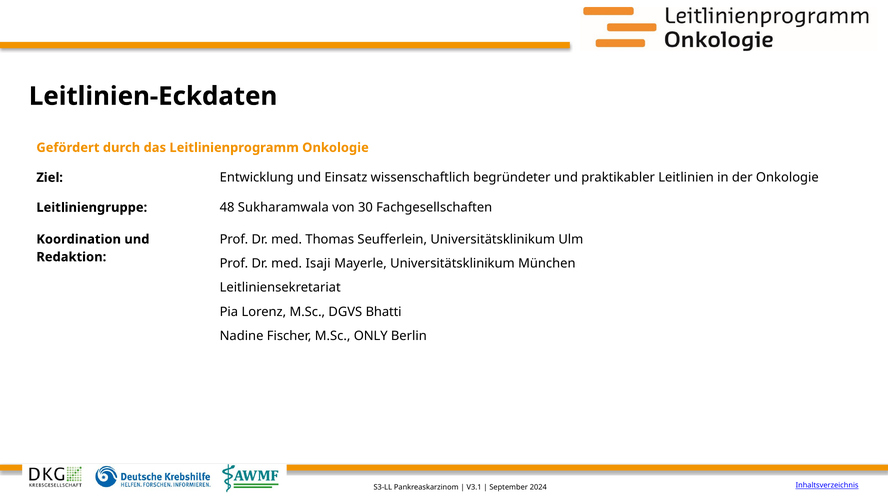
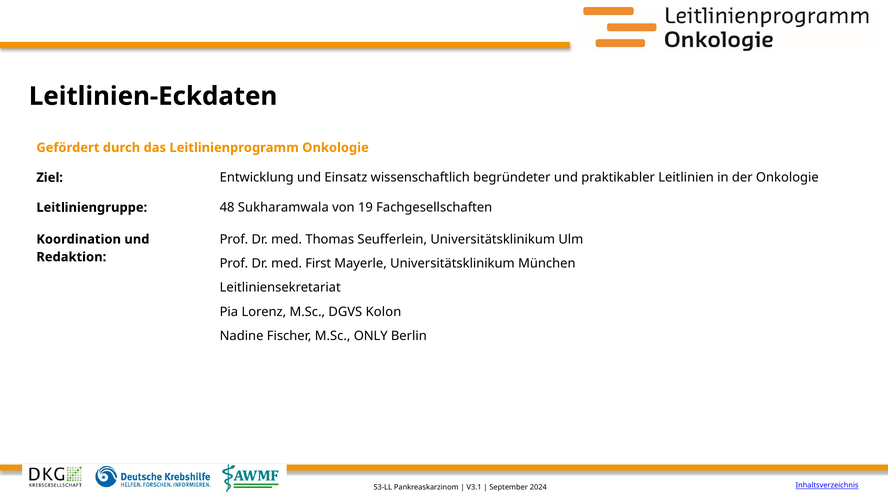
30: 30 -> 19 (365, 207)
Isaji: Isaji -> First (318, 263)
Bhatti: Bhatti -> Kolon (383, 311)
